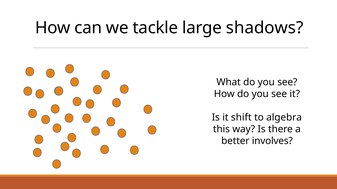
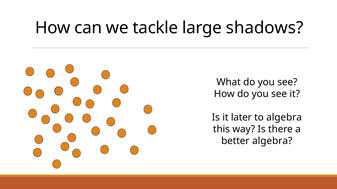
shift: shift -> later (241, 118)
better involves: involves -> algebra (272, 141)
